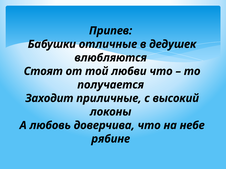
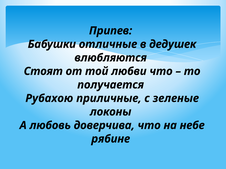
Заходит: Заходит -> Рубахою (49, 99)
высокий: высокий -> зеленые (176, 99)
